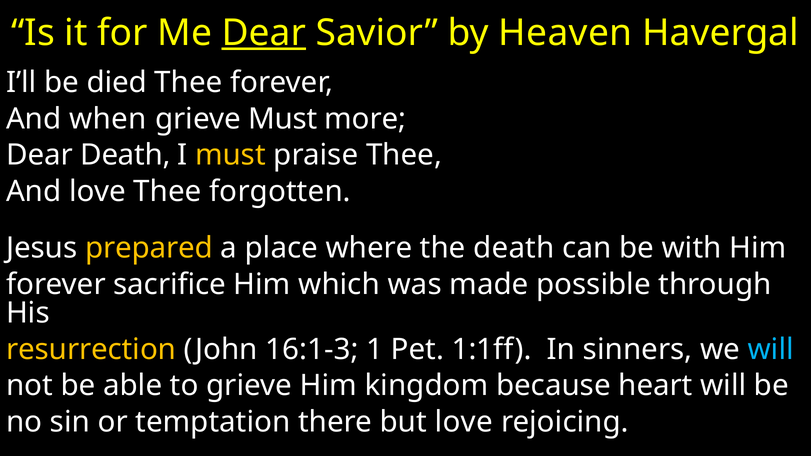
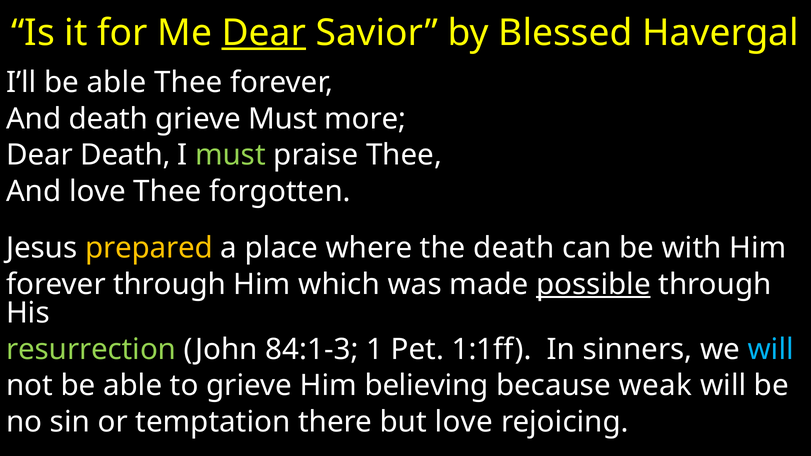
Heaven: Heaven -> Blessed (565, 33)
I’ll be died: died -> able (117, 82)
And when: when -> death (108, 119)
must colour: yellow -> light green (230, 155)
forever sacrifice: sacrifice -> through (170, 284)
possible underline: none -> present (593, 284)
resurrection colour: yellow -> light green (91, 350)
16:1-3: 16:1-3 -> 84:1-3 (312, 350)
kingdom: kingdom -> believing (427, 386)
heart: heart -> weak (655, 386)
